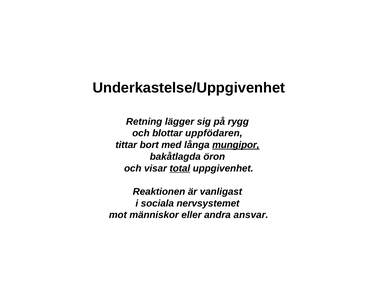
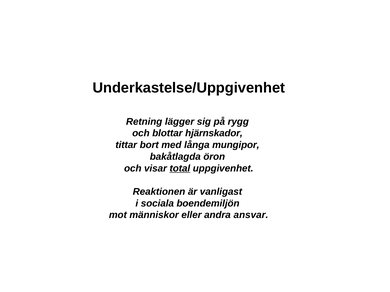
uppfödaren: uppfödaren -> hjärnskador (214, 133)
mungipor underline: present -> none (236, 145)
nervsystemet: nervsystemet -> boendemiljön (208, 204)
